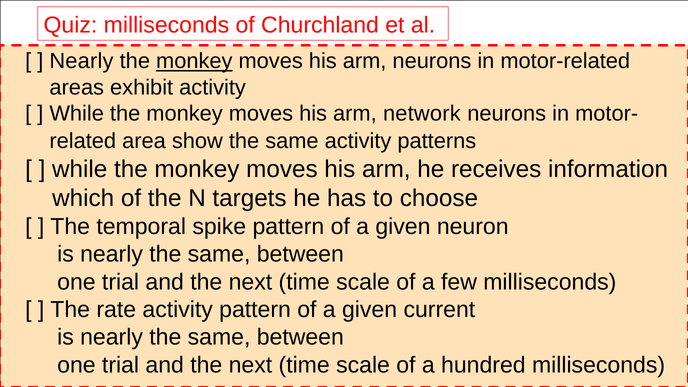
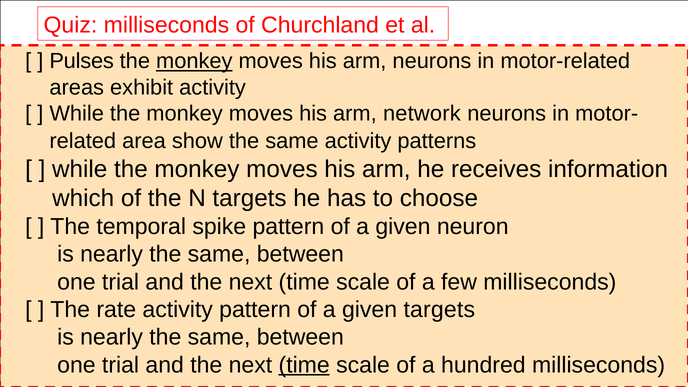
Nearly: Nearly -> Pulses (82, 61)
given current: current -> targets (439, 310)
time underline: none -> present (304, 365)
